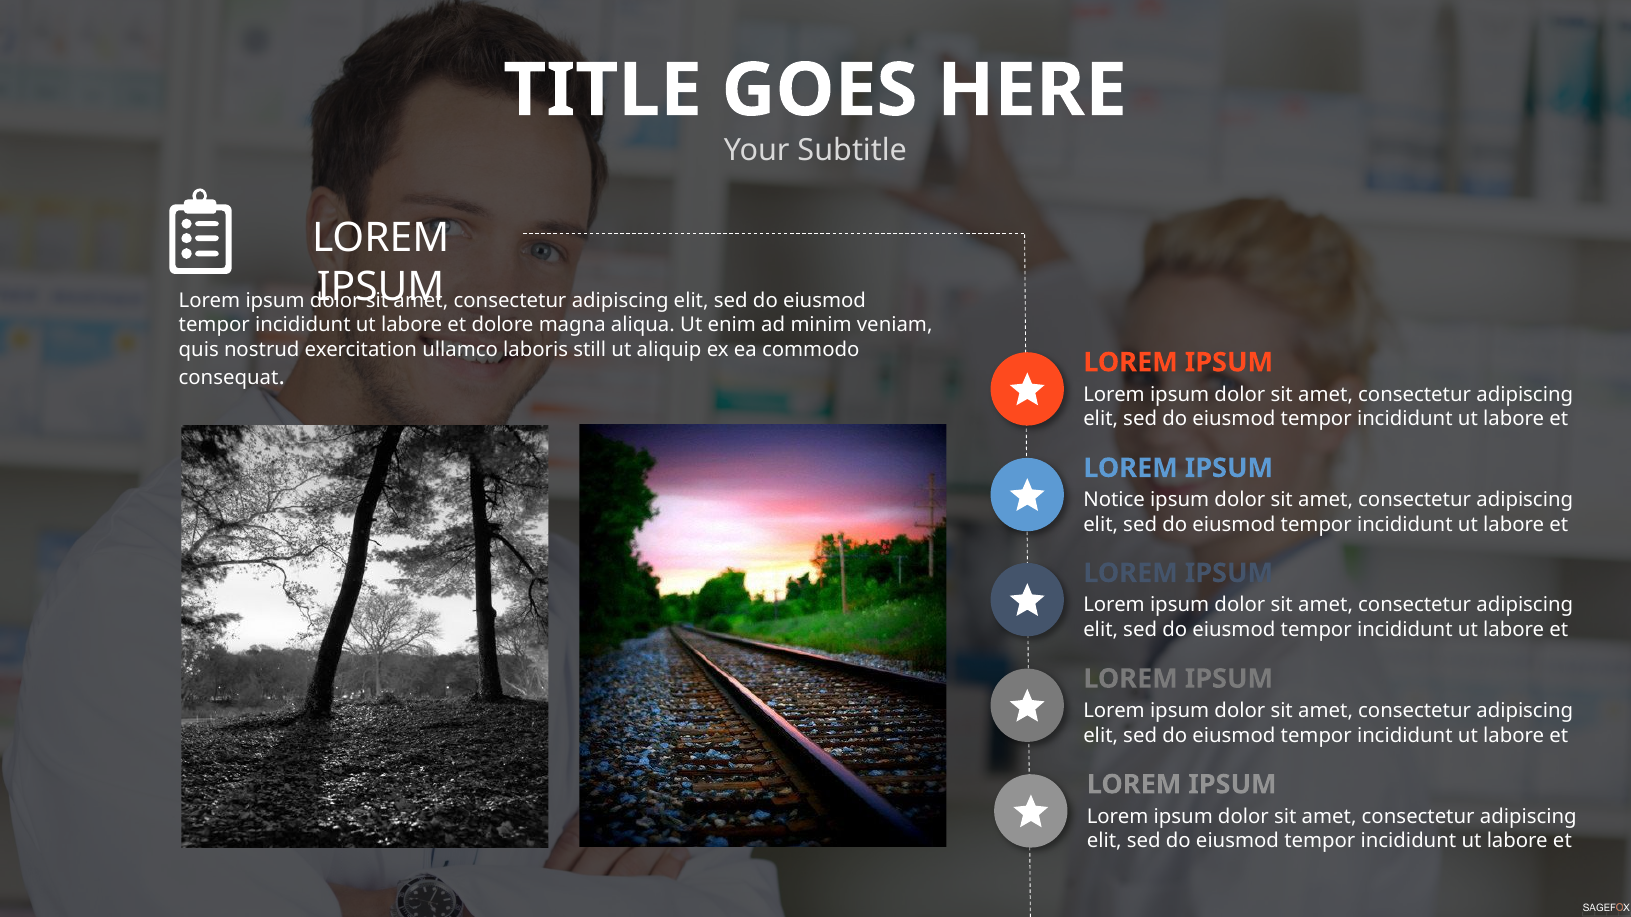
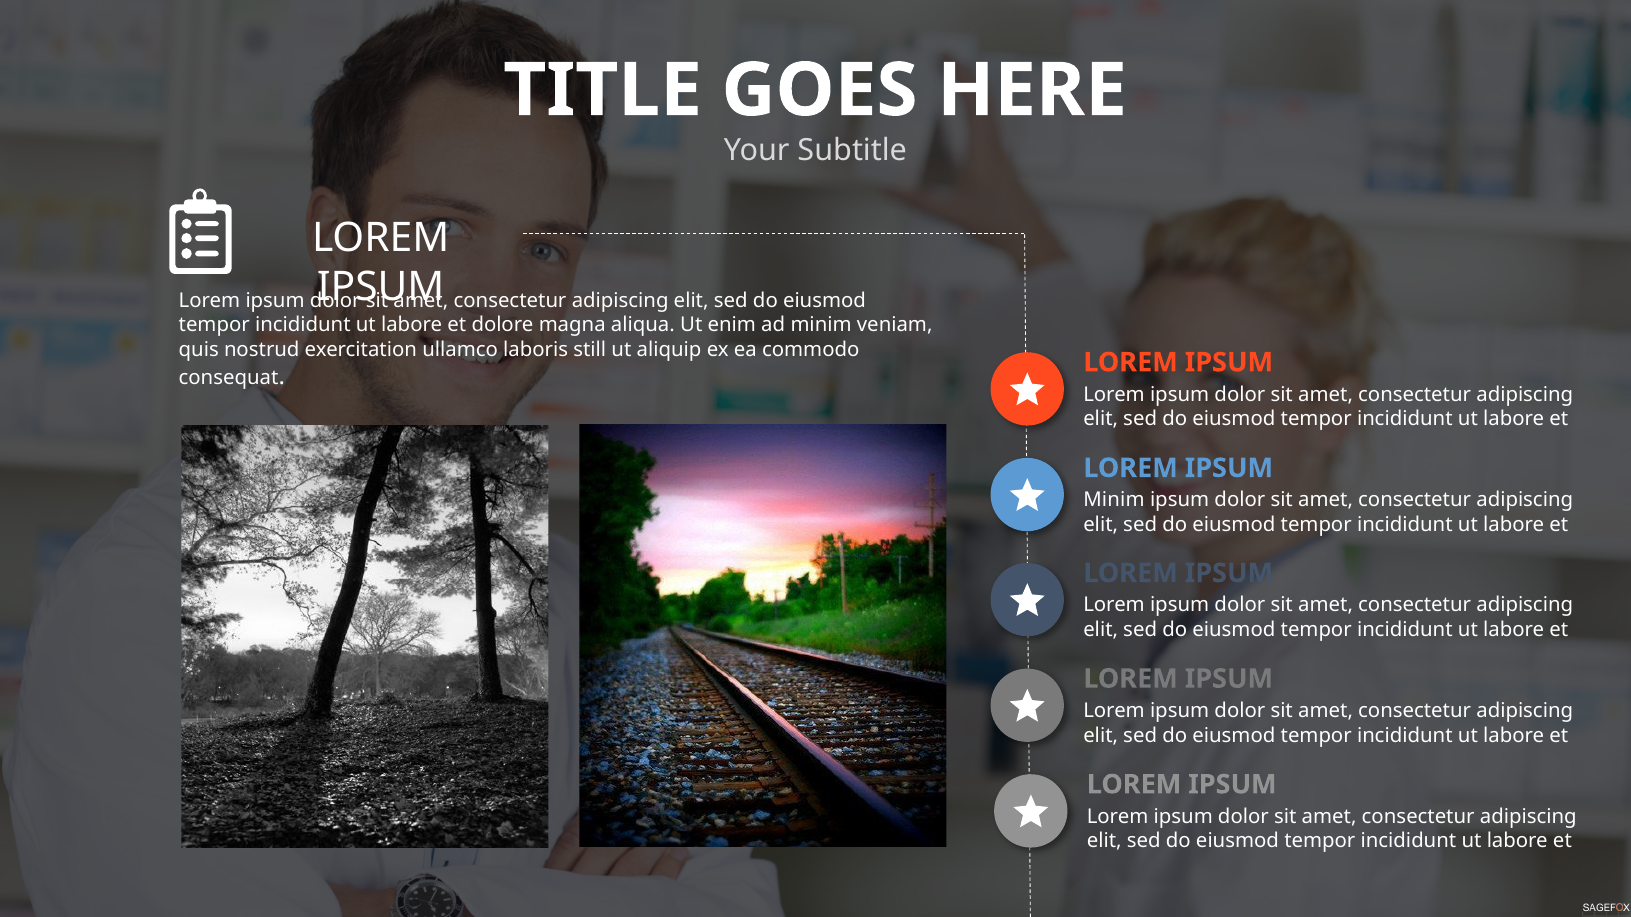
Notice: Notice -> Minim (1114, 500)
